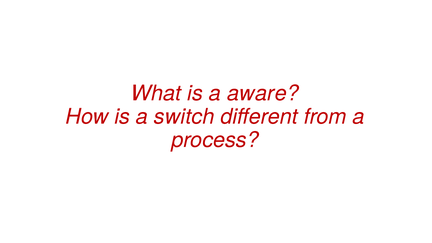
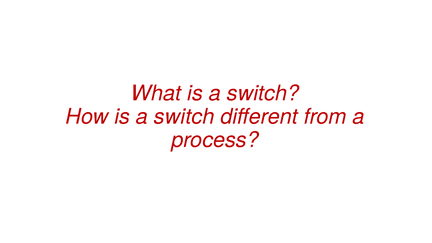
What is a aware: aware -> switch (263, 93)
